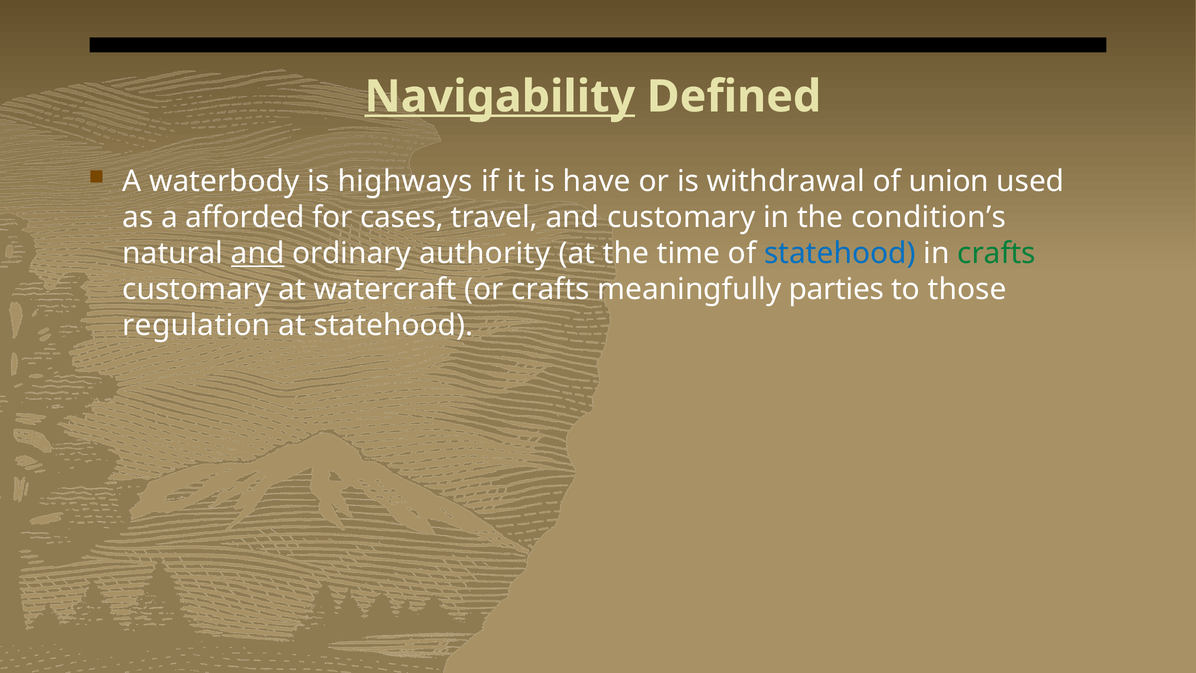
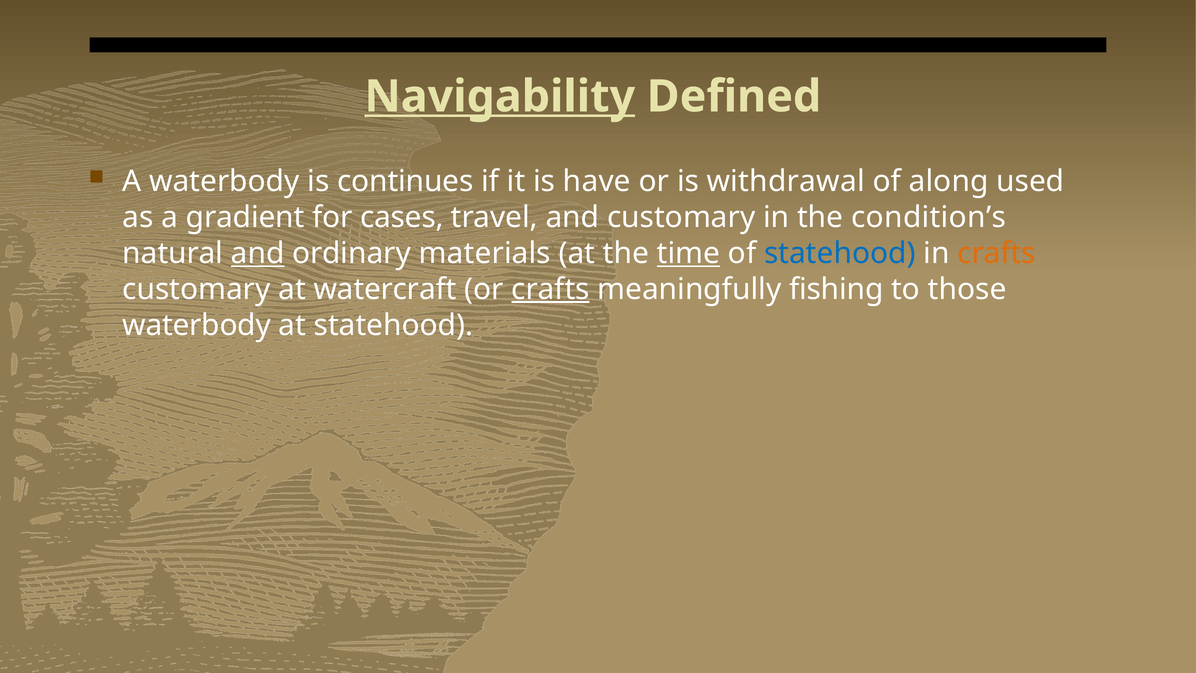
highways: highways -> continues (405, 181)
union: union -> along (949, 181)
afforded: afforded -> gradient (245, 217)
authority: authority -> materials (485, 253)
time underline: none -> present (688, 253)
crafts colour: green -> orange (997, 253)
crafts underline: none -> present (550, 289)
parties: parties -> fishing (836, 289)
regulation: regulation -> waterbody (197, 325)
